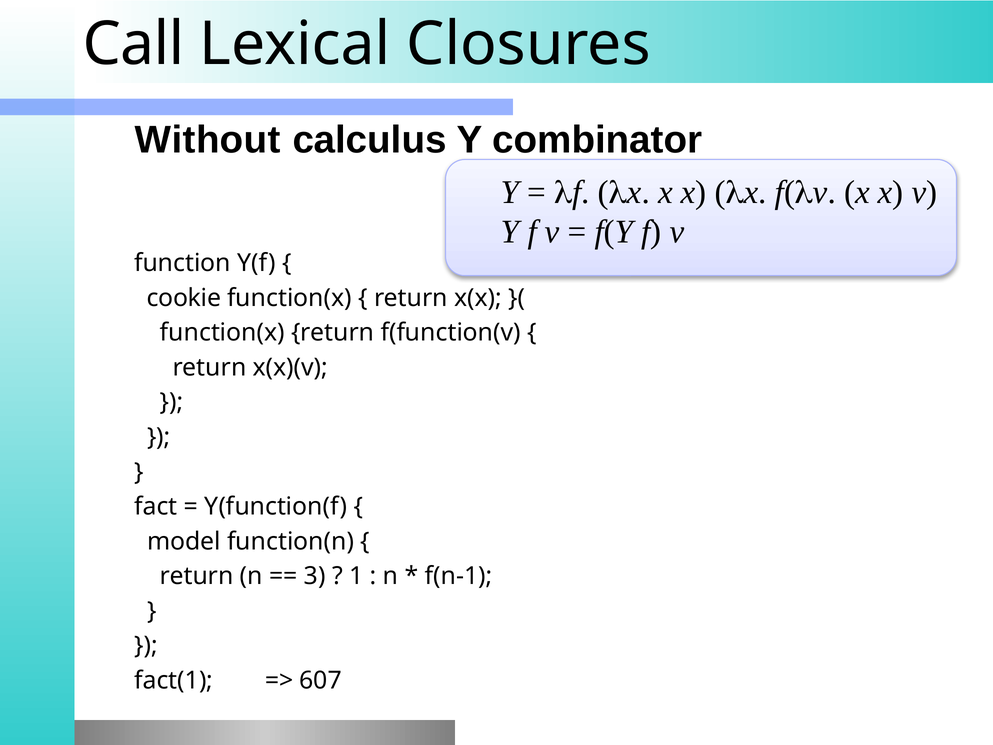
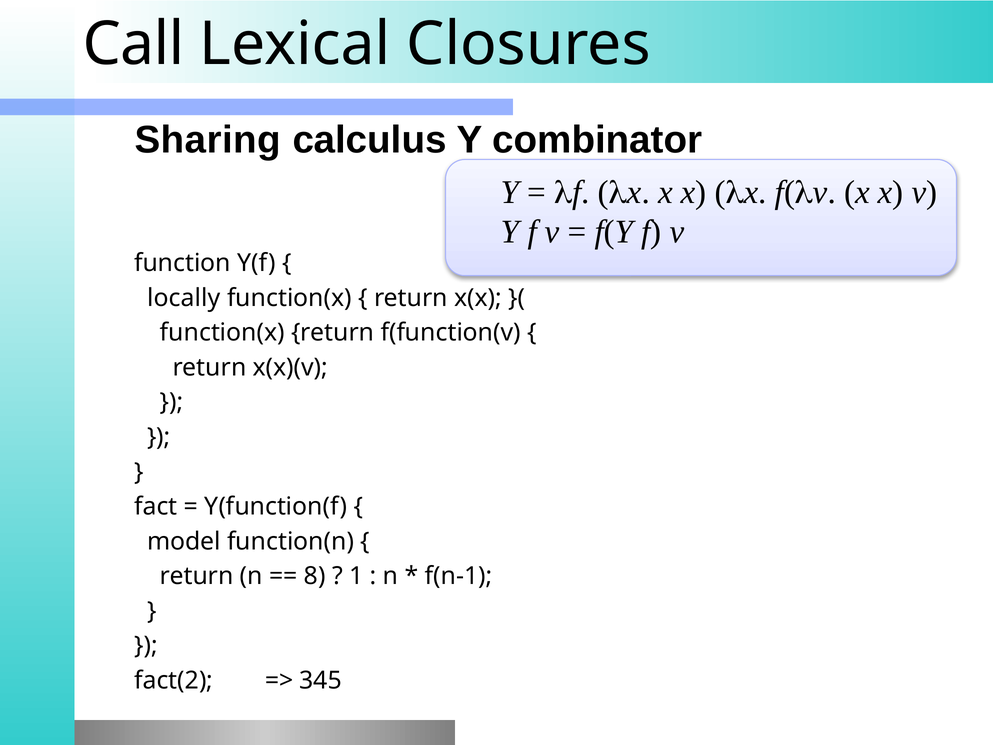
Without: Without -> Sharing (208, 140)
cookie: cookie -> locally (184, 298)
3: 3 -> 8 (315, 576)
fact(1: fact(1 -> fact(2 (174, 680)
607: 607 -> 345 (320, 680)
